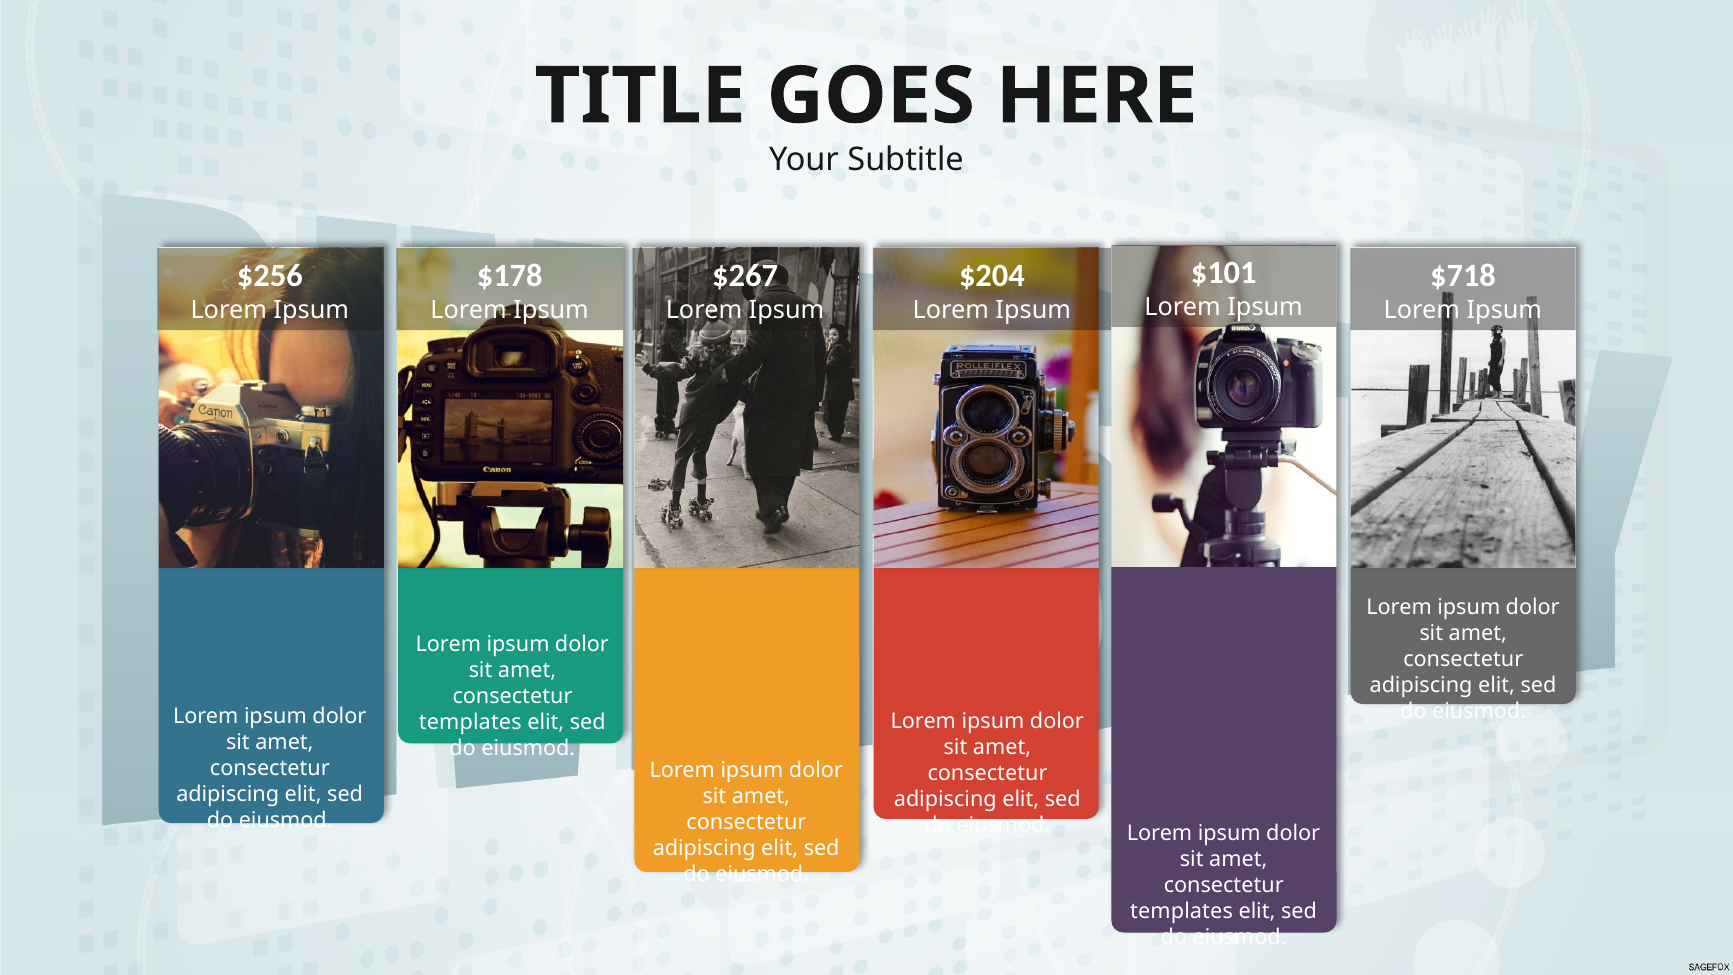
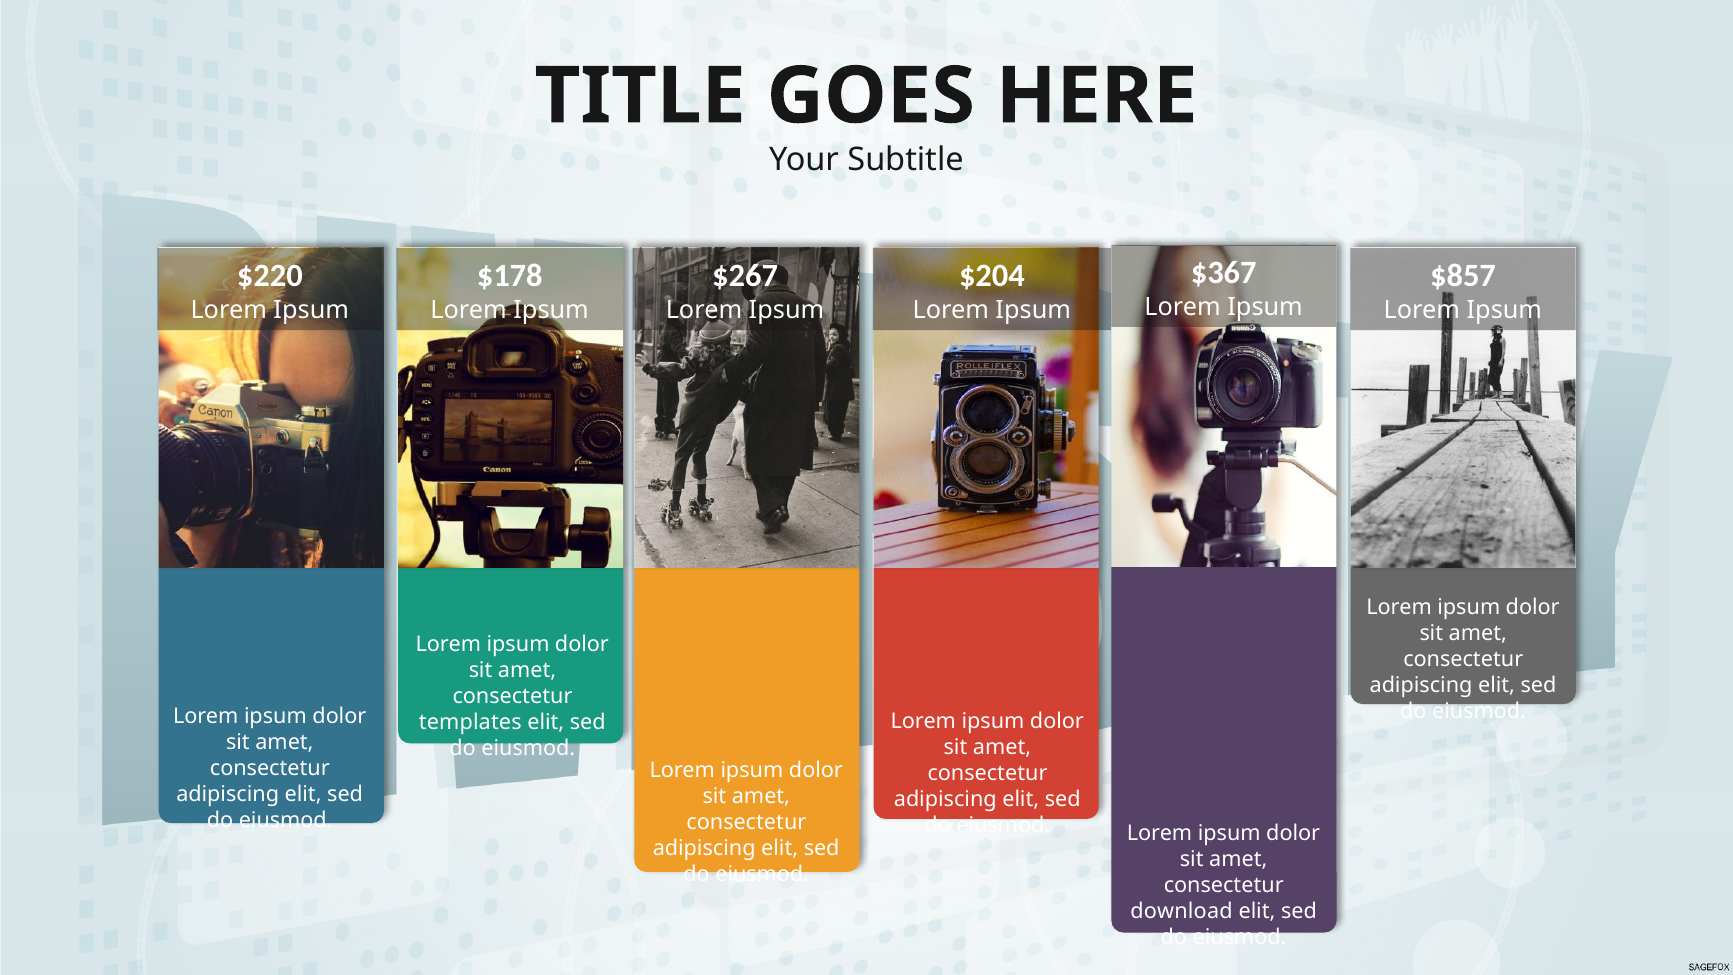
$101: $101 -> $367 (1224, 273)
$256: $256 -> $220 (270, 276)
$718: $718 -> $857 (1463, 276)
templates: templates -> download (1181, 912)
